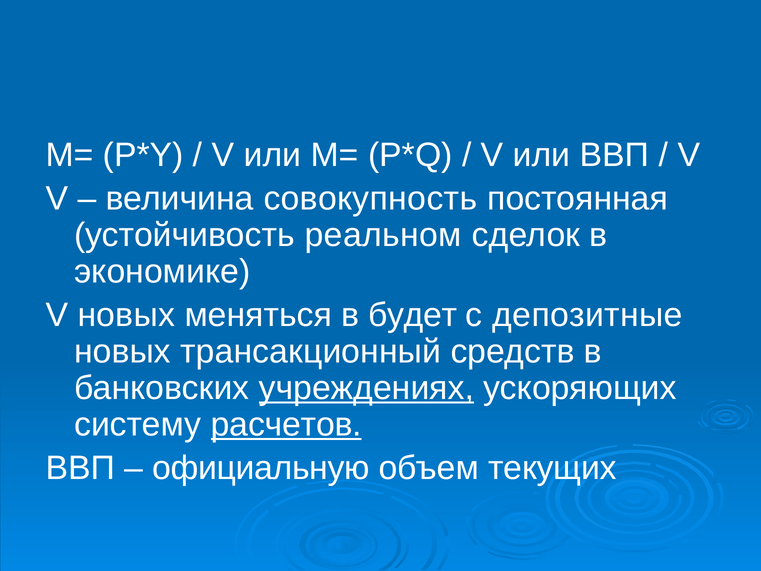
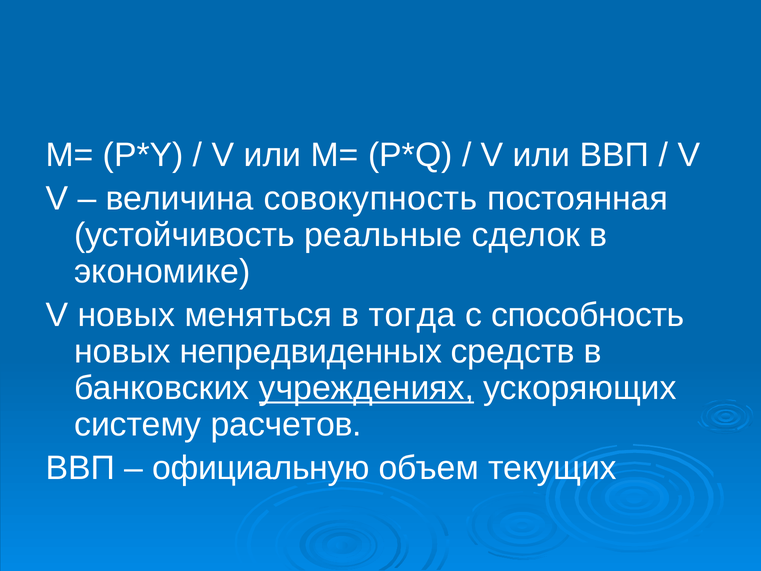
реальном: реальном -> реальные (383, 235)
будет: будет -> тогда (412, 315)
депозитные: депозитные -> способность (588, 315)
трансакционный: трансакционный -> непредвиденных (311, 351)
расчетов underline: present -> none (286, 424)
